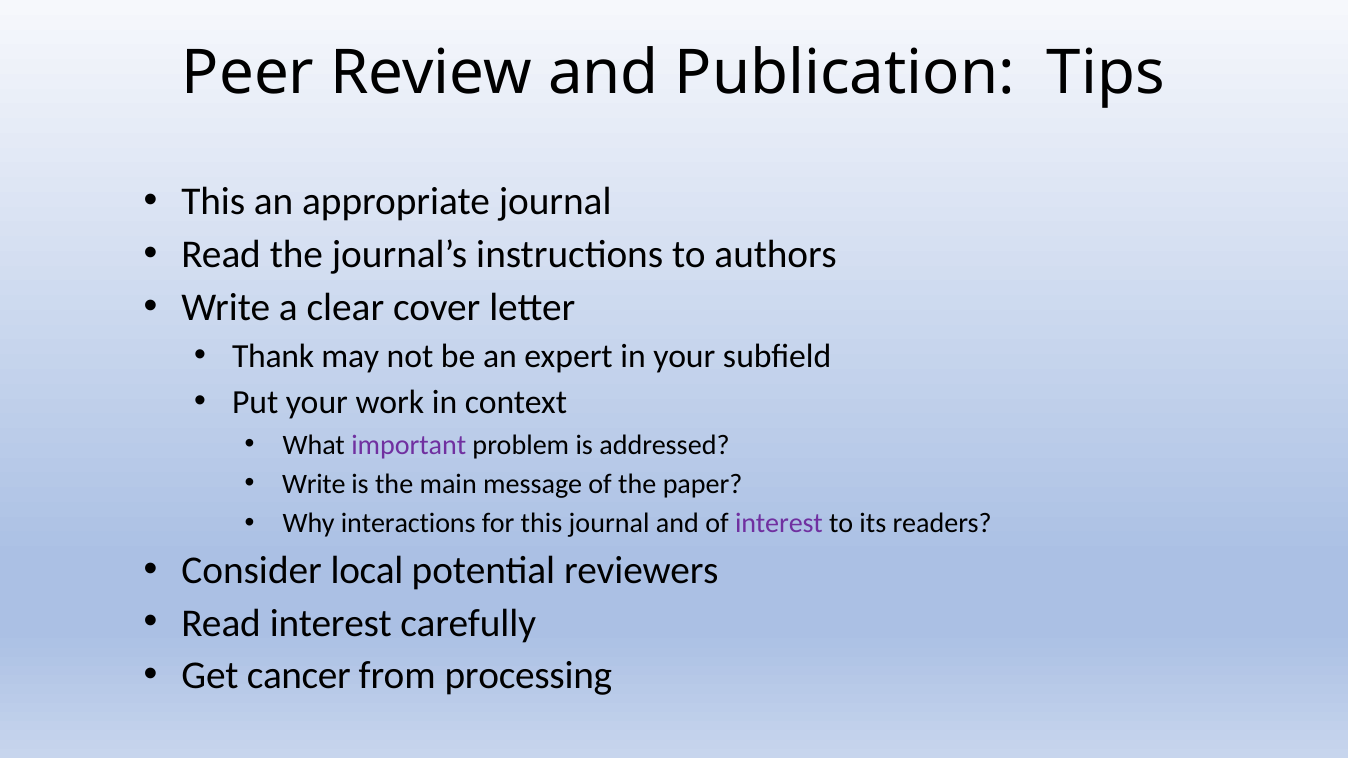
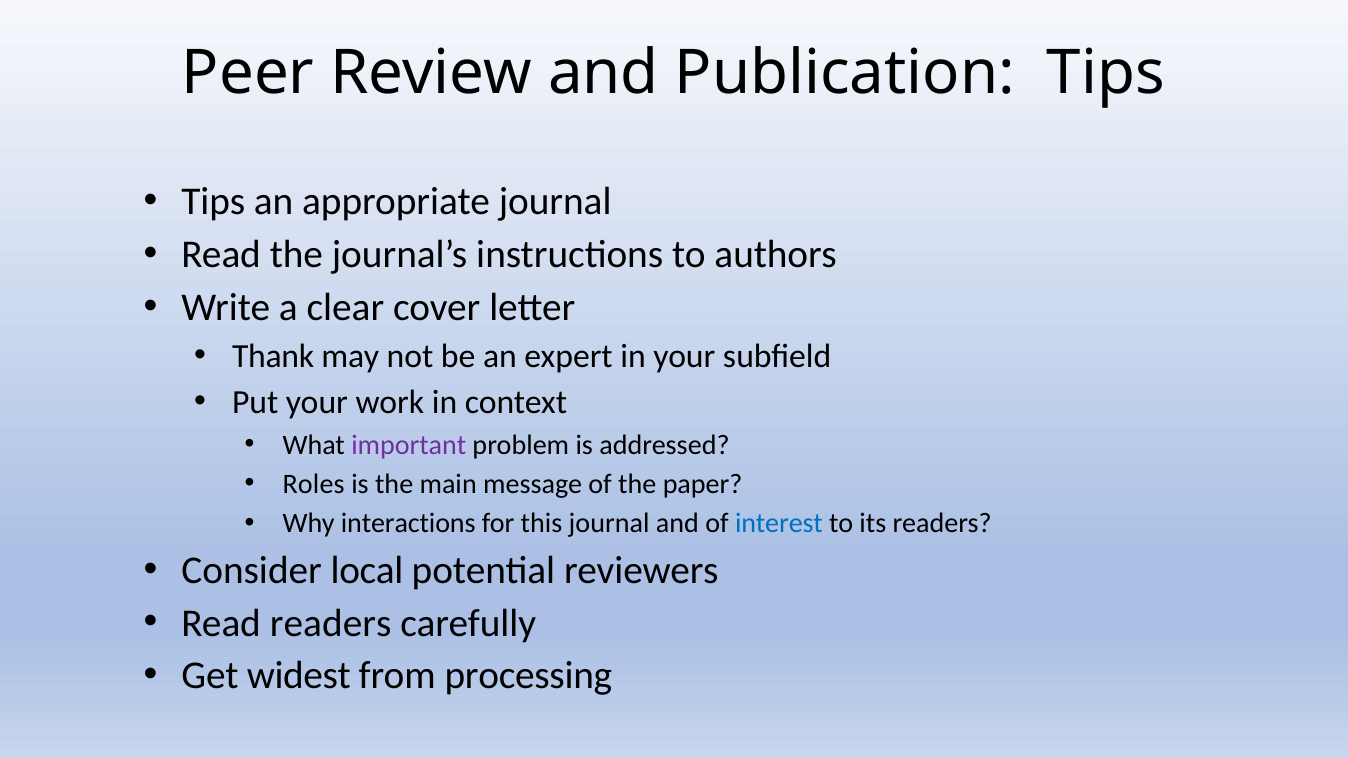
This: This -> Tips (213, 202)
Write: Write -> Roles (314, 484)
interest colour: purple -> blue (779, 524)
Read interest: interest -> readers (331, 623)
cancer: cancer -> widest (299, 676)
